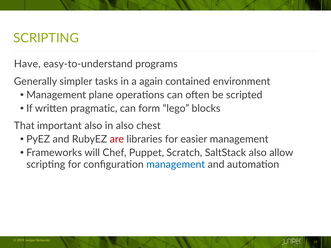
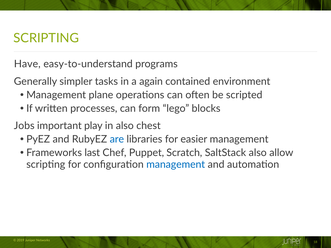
pragmatic: pragmatic -> processes (94, 108)
That: That -> Jobs (24, 126)
important also: also -> play (93, 126)
are colour: red -> blue (117, 139)
will: will -> last (92, 153)
